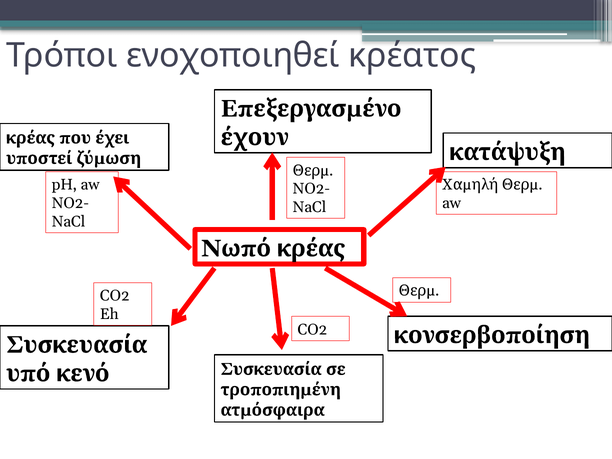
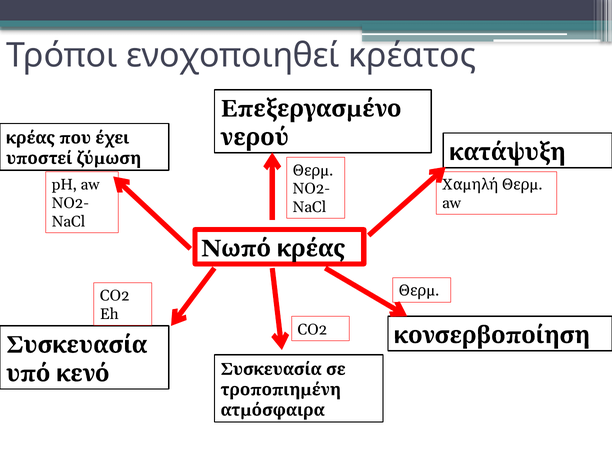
έχουν: έχουν -> νερού (255, 137)
